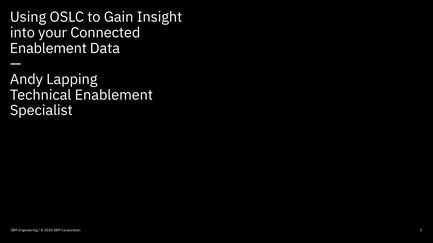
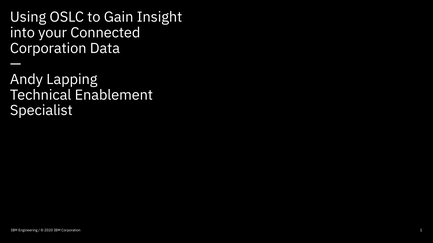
Enablement: Enablement -> Corporation (48, 48)
